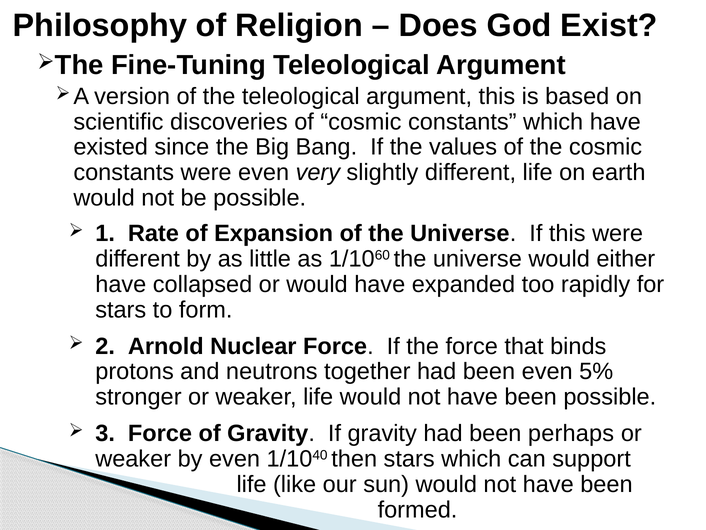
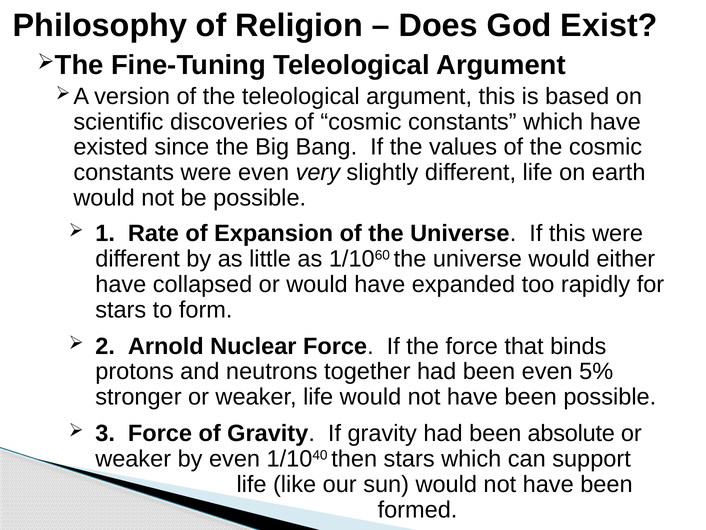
perhaps: perhaps -> absolute (571, 433)
